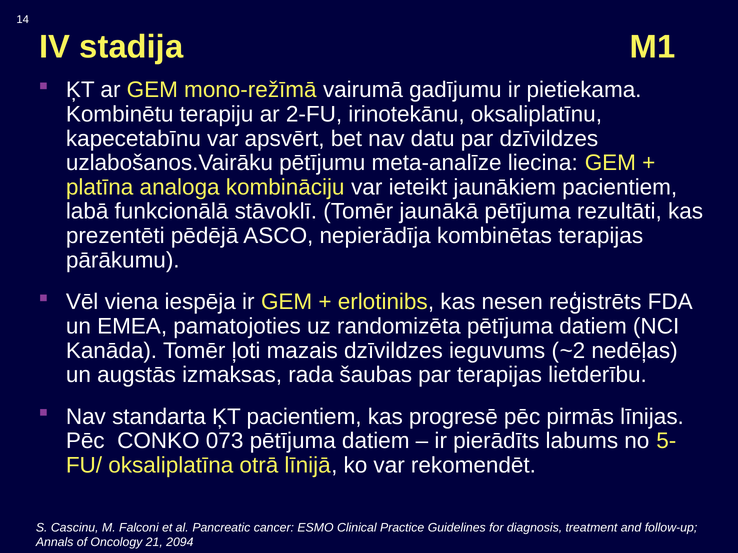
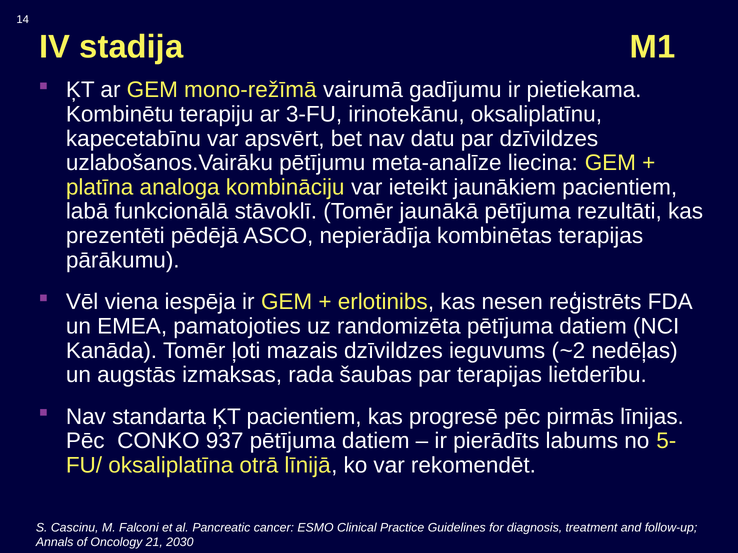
2-FU: 2-FU -> 3-FU (314, 114)
073: 073 -> 937 (225, 441)
2094: 2094 -> 2030 (180, 543)
